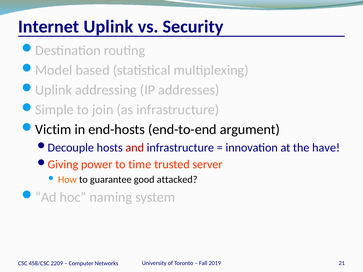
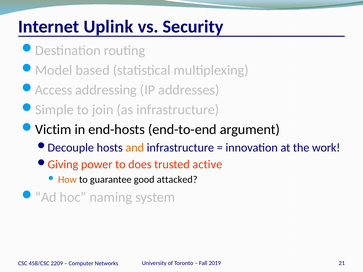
Uplink: Uplink -> Access (54, 90)
and colour: red -> orange (135, 148)
have: have -> work (326, 148)
time: time -> does (140, 165)
server: server -> active (207, 165)
